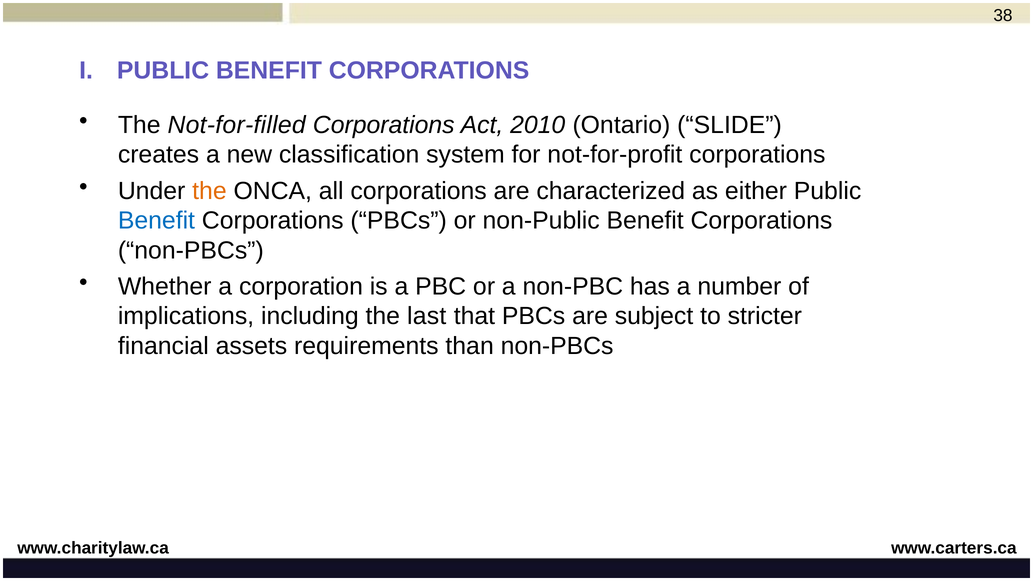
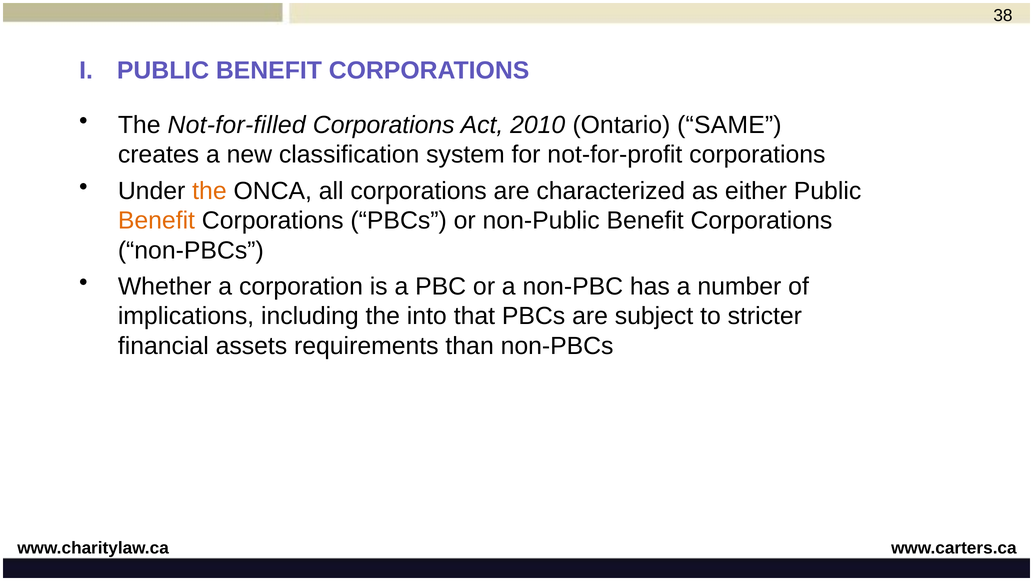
SLIDE: SLIDE -> SAME (729, 125)
Benefit colour: blue -> orange (156, 221)
last: last -> into (427, 316)
